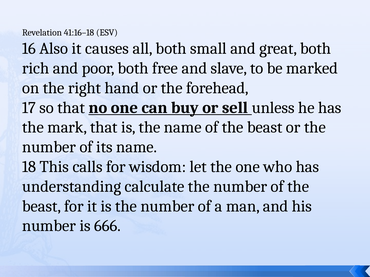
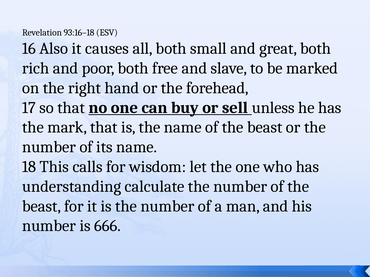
41:16–18: 41:16–18 -> 93:16–18 (79, 33)
